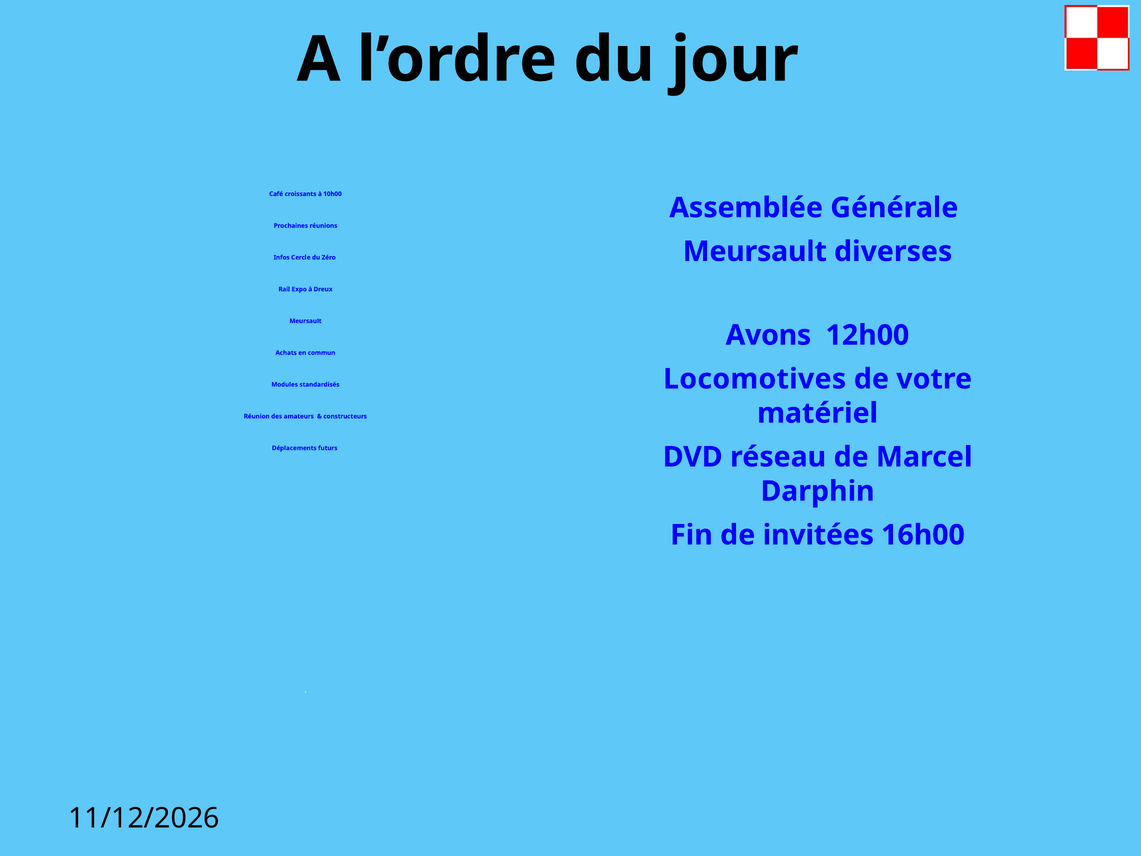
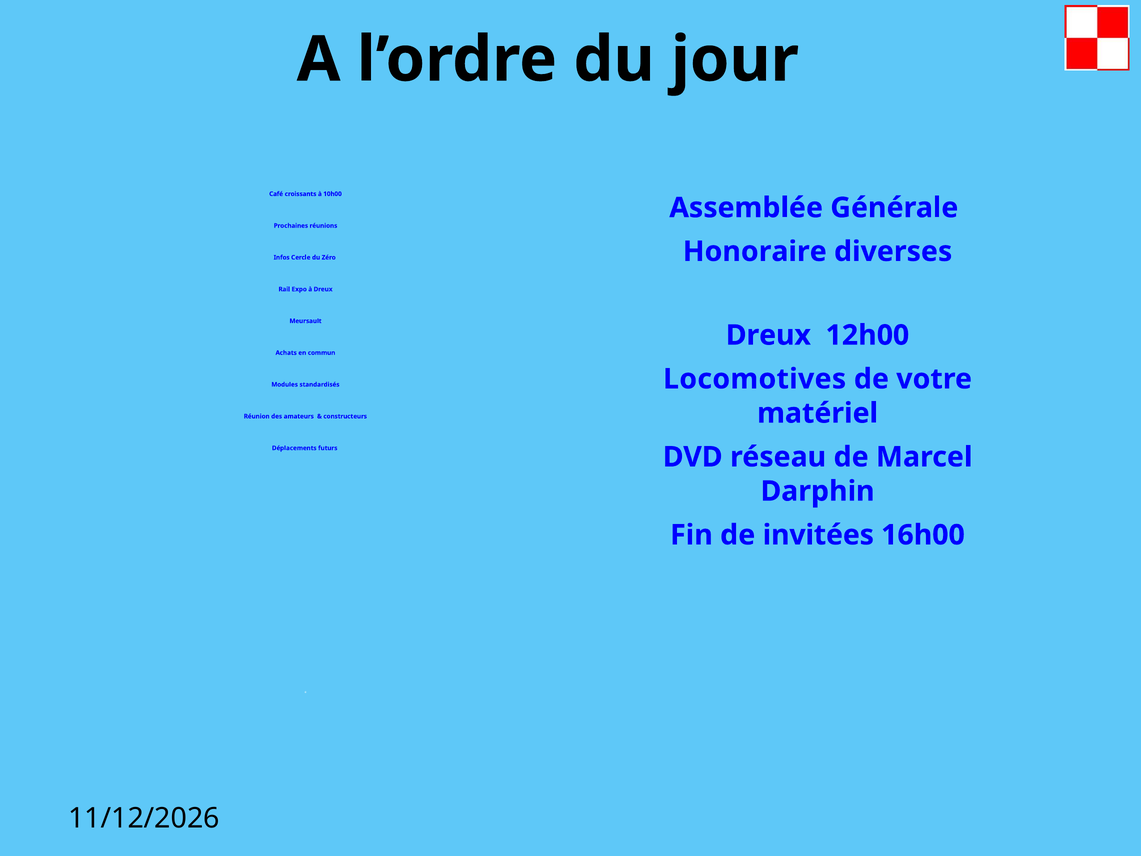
Meursault: Meursault -> Honoraire (755, 251)
Avons: Avons -> Dreux (768, 335)
